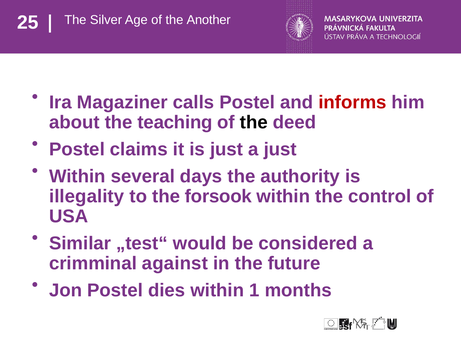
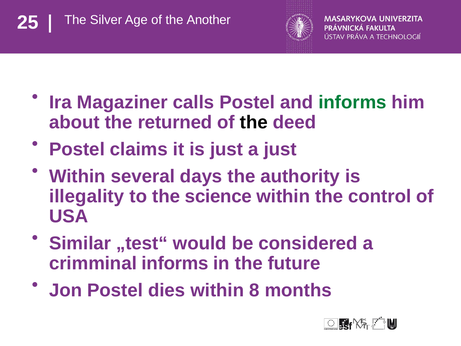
informs colour: red -> green (352, 102)
teaching: teaching -> returned (175, 122)
forsook: forsook -> science (218, 196)
crimminal against: against -> informs (175, 263)
1: 1 -> 8 (254, 290)
